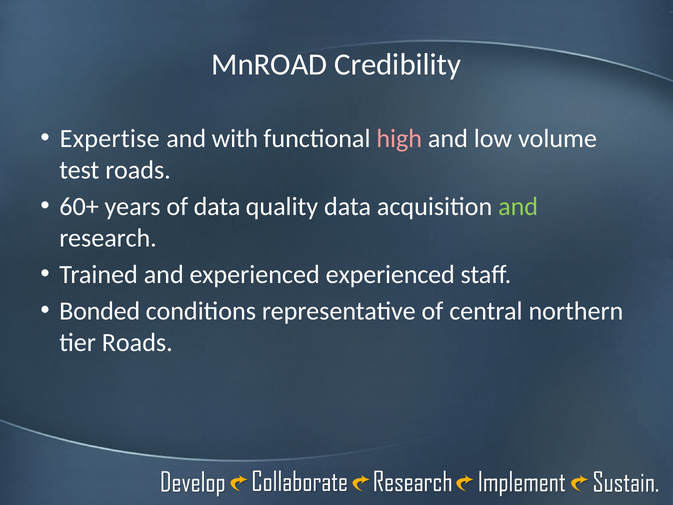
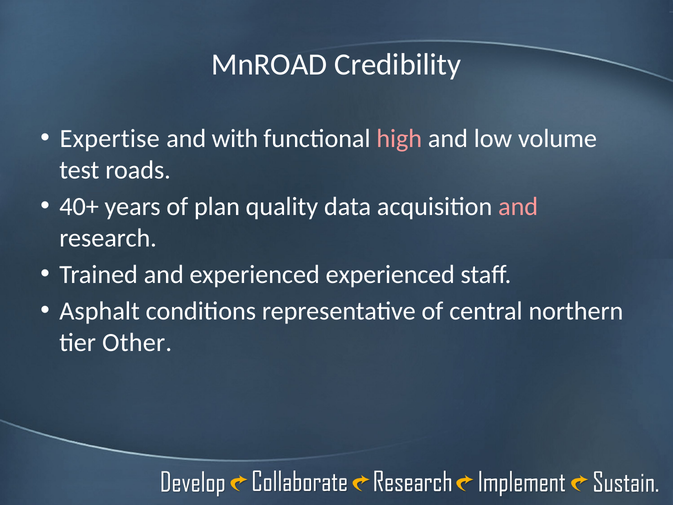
60+: 60+ -> 40+ (79, 207)
of data: data -> plan (217, 207)
and colour: light green -> pink (518, 207)
Bonded: Bonded -> Asphalt (100, 311)
tier Roads: Roads -> Other (137, 342)
